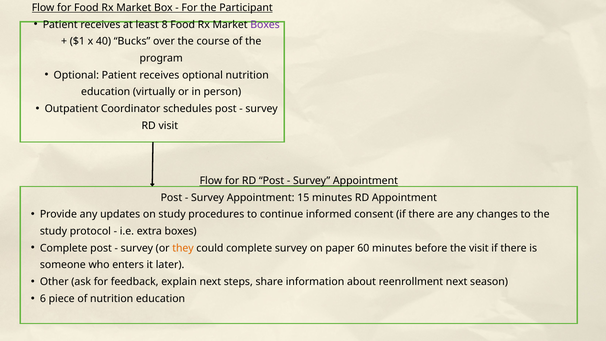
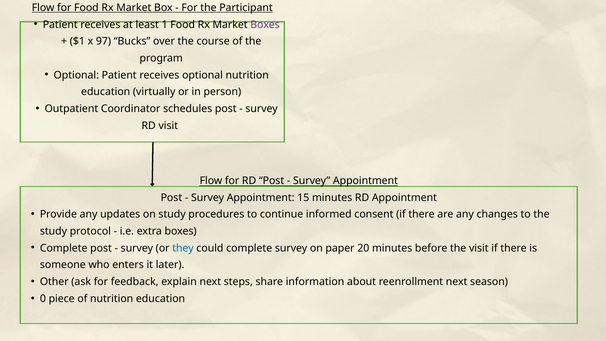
8: 8 -> 1 (165, 25)
40: 40 -> 97 (104, 41)
they colour: orange -> blue (183, 248)
60: 60 -> 20 (363, 248)
6: 6 -> 0 (43, 299)
